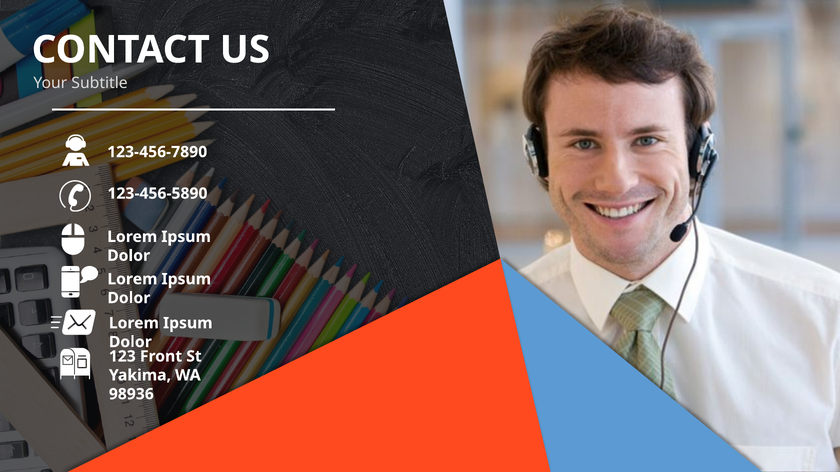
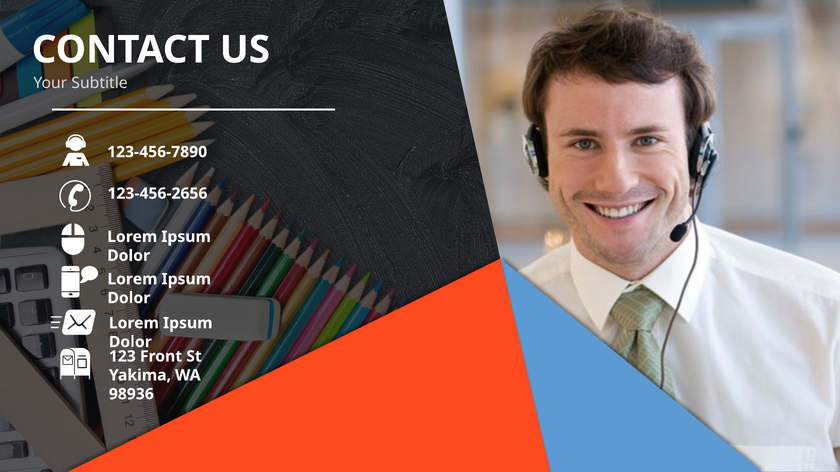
123-456-5890: 123-456-5890 -> 123-456-2656 (157, 194)
